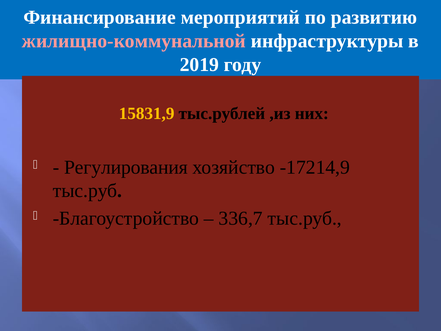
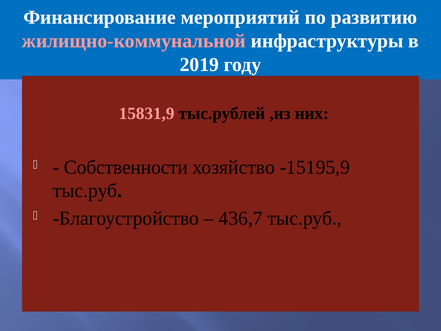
15831,9 colour: yellow -> pink (147, 113)
Регулирования: Регулирования -> Собственности (126, 167)
-17214,9: -17214,9 -> -15195,9 (315, 167)
336,7: 336,7 -> 436,7 (241, 218)
